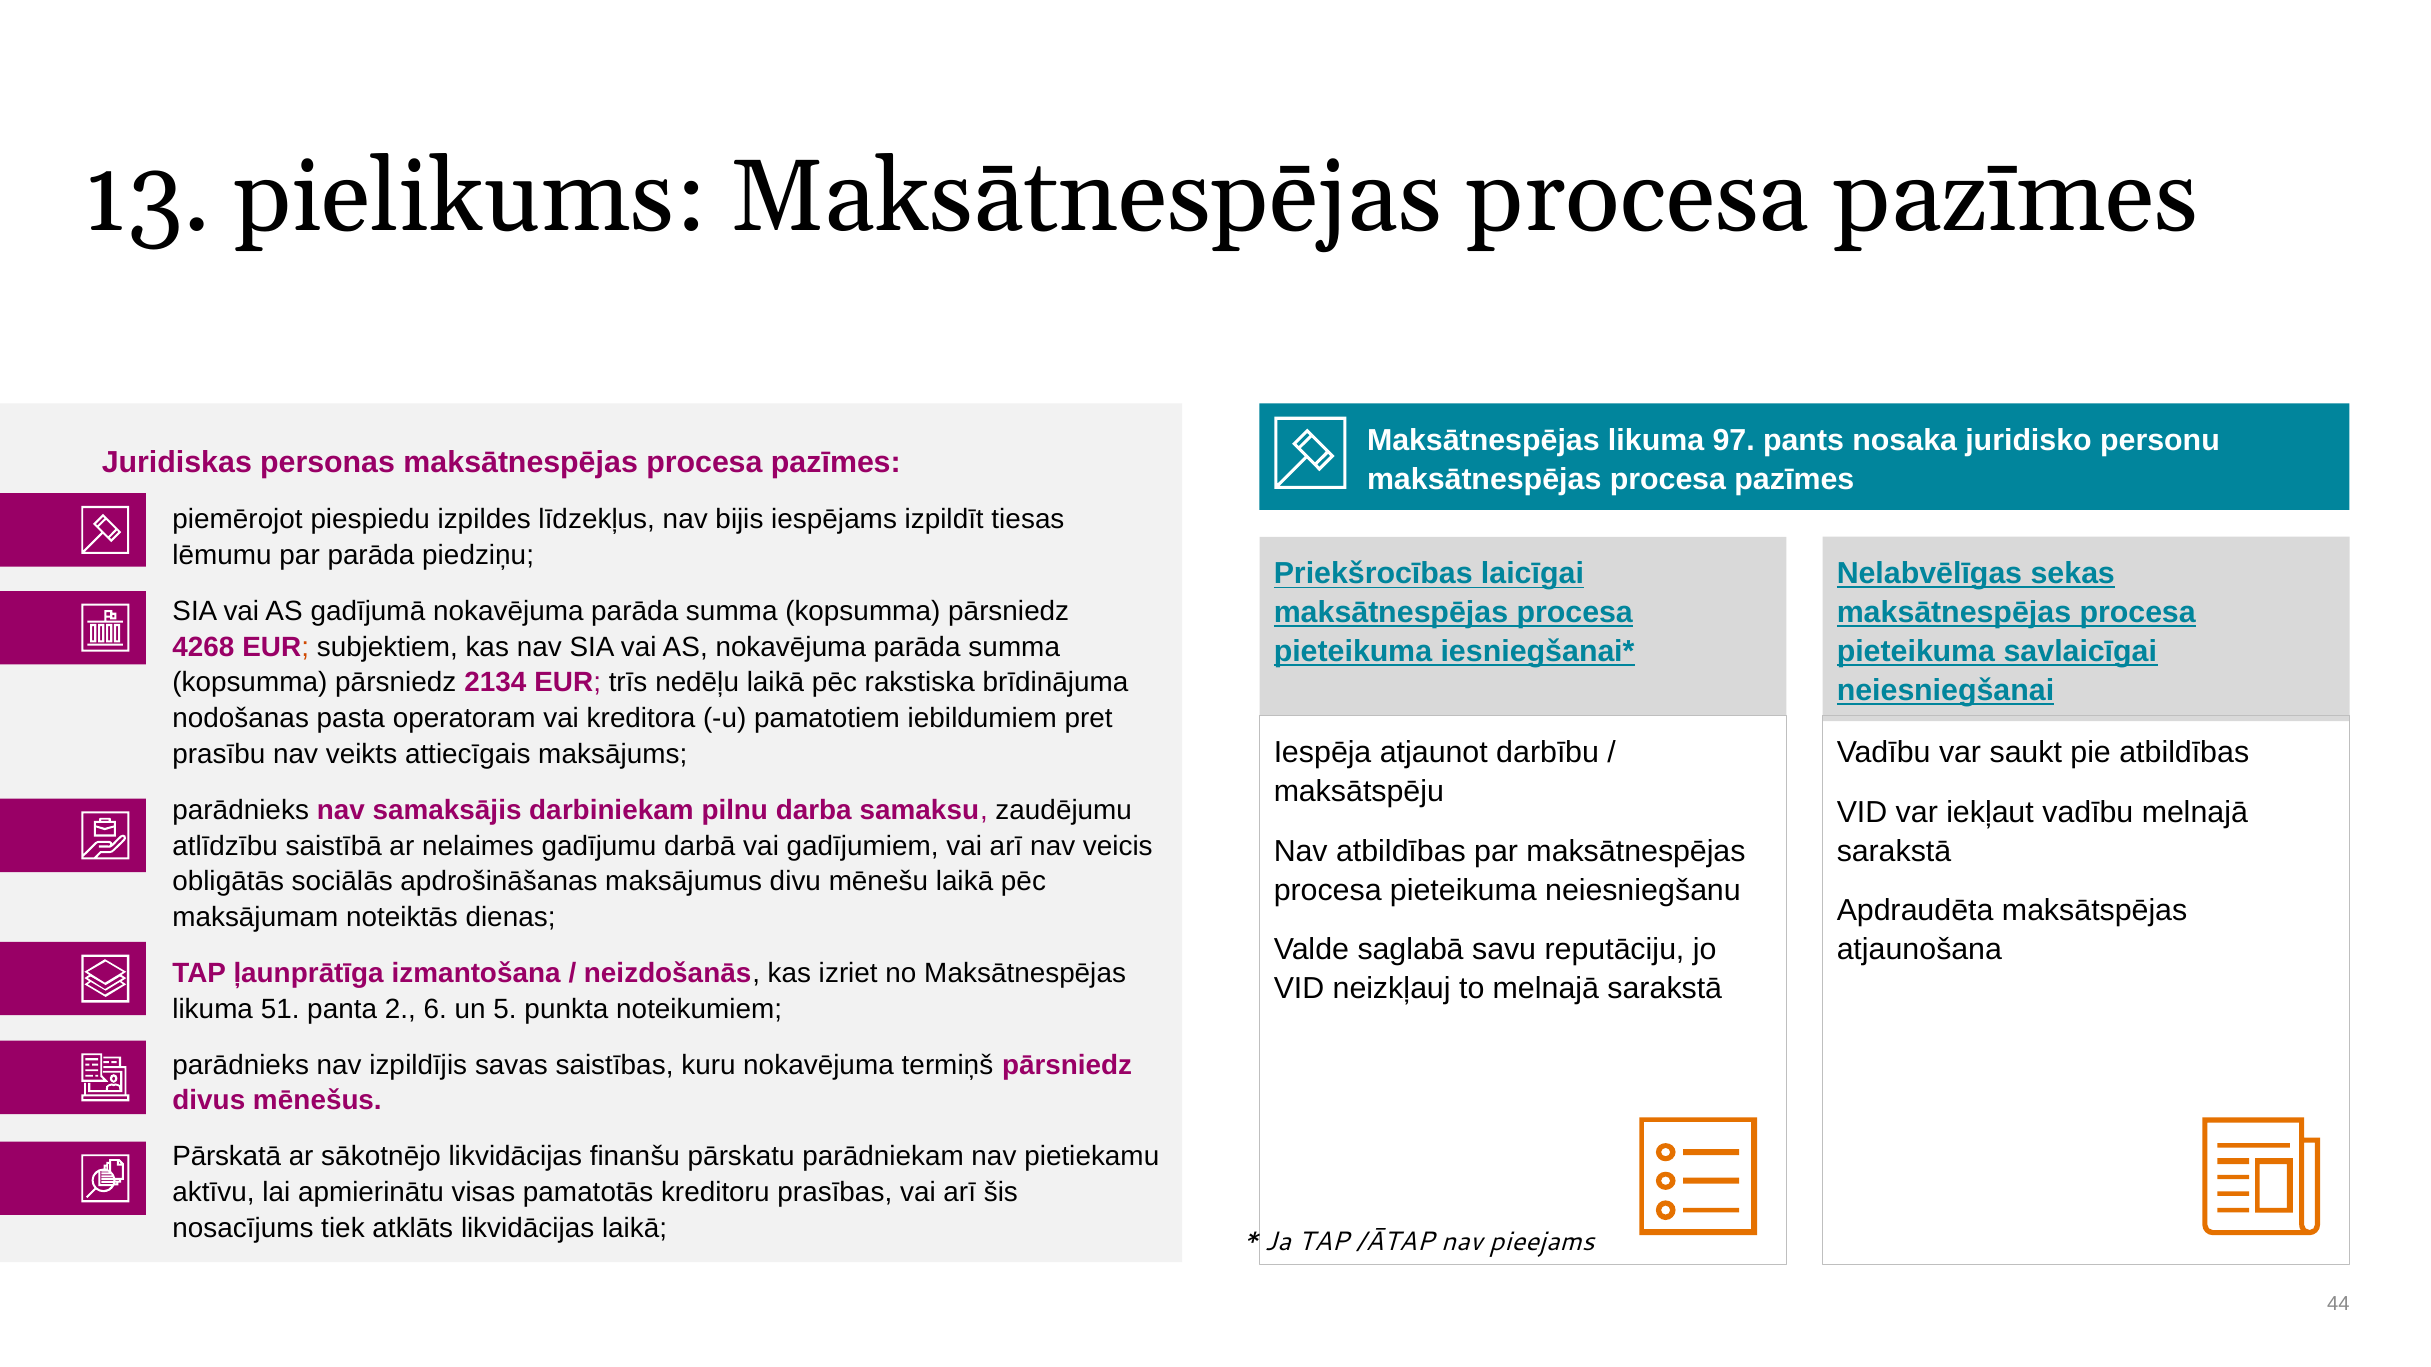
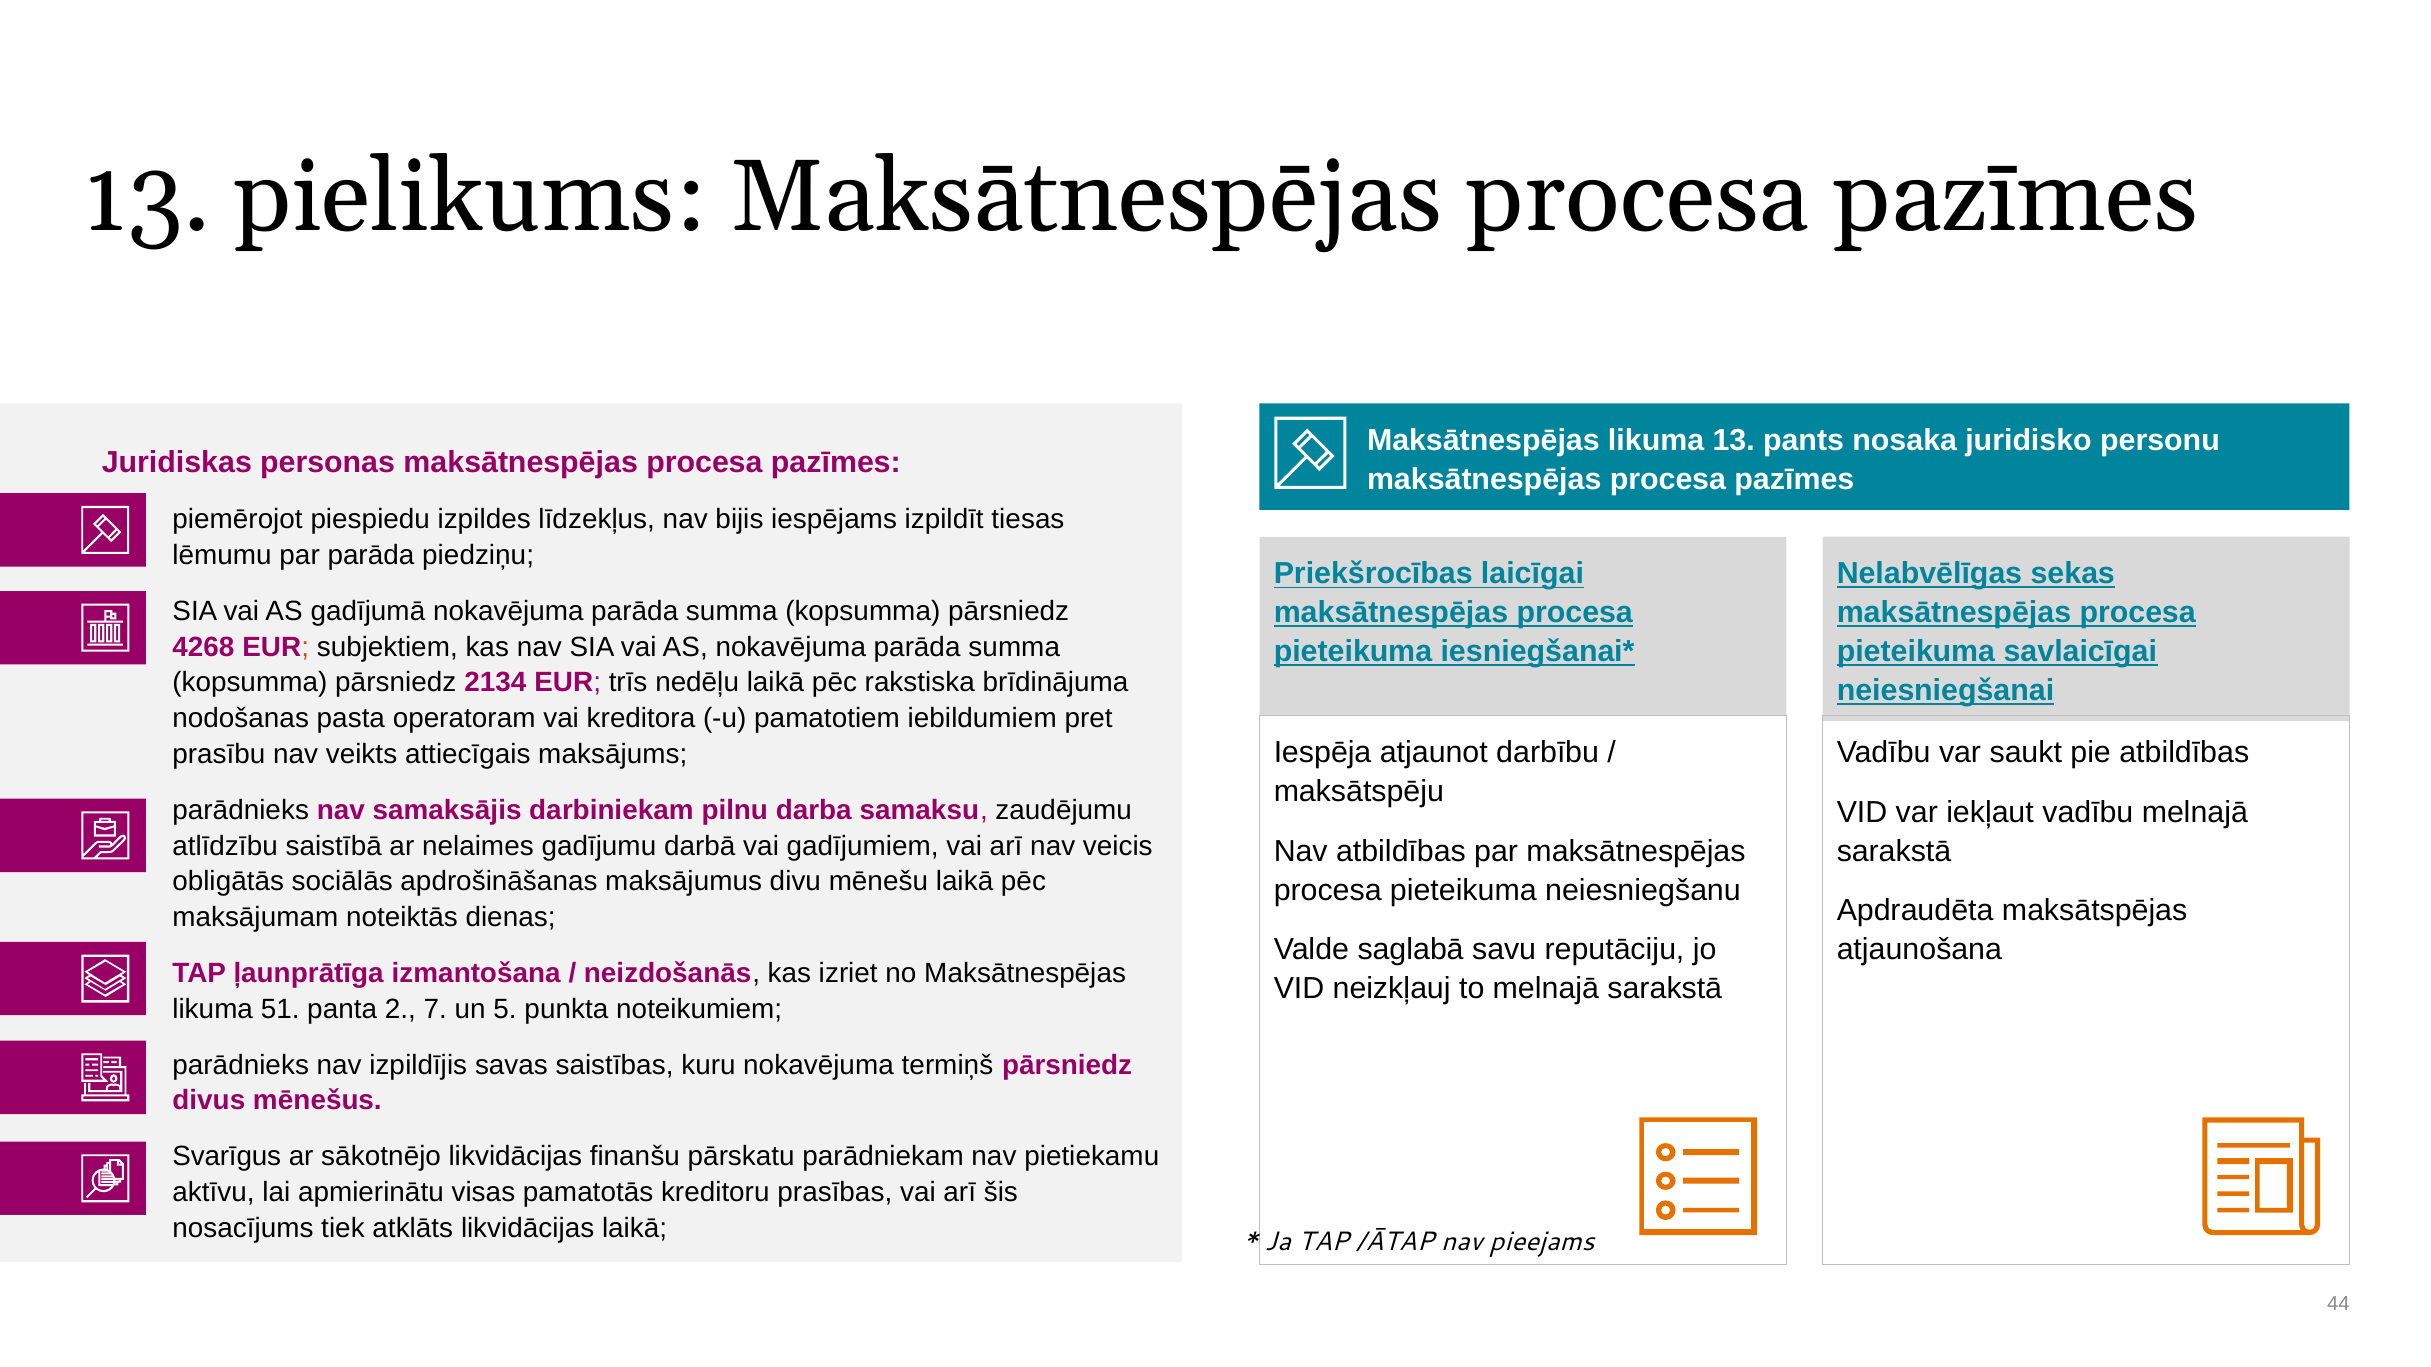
likuma 97: 97 -> 13 (1734, 441)
6: 6 -> 7 (435, 1009)
Pārskatā: Pārskatā -> Svarīgus (227, 1157)
